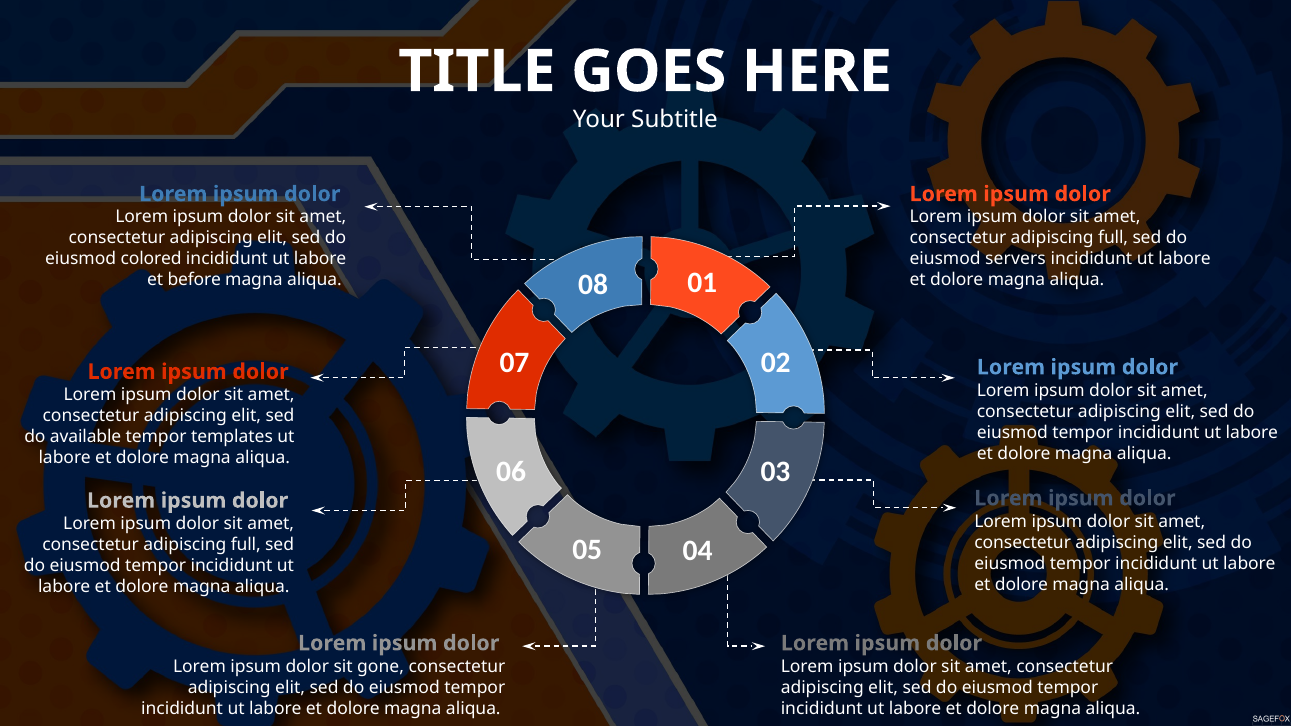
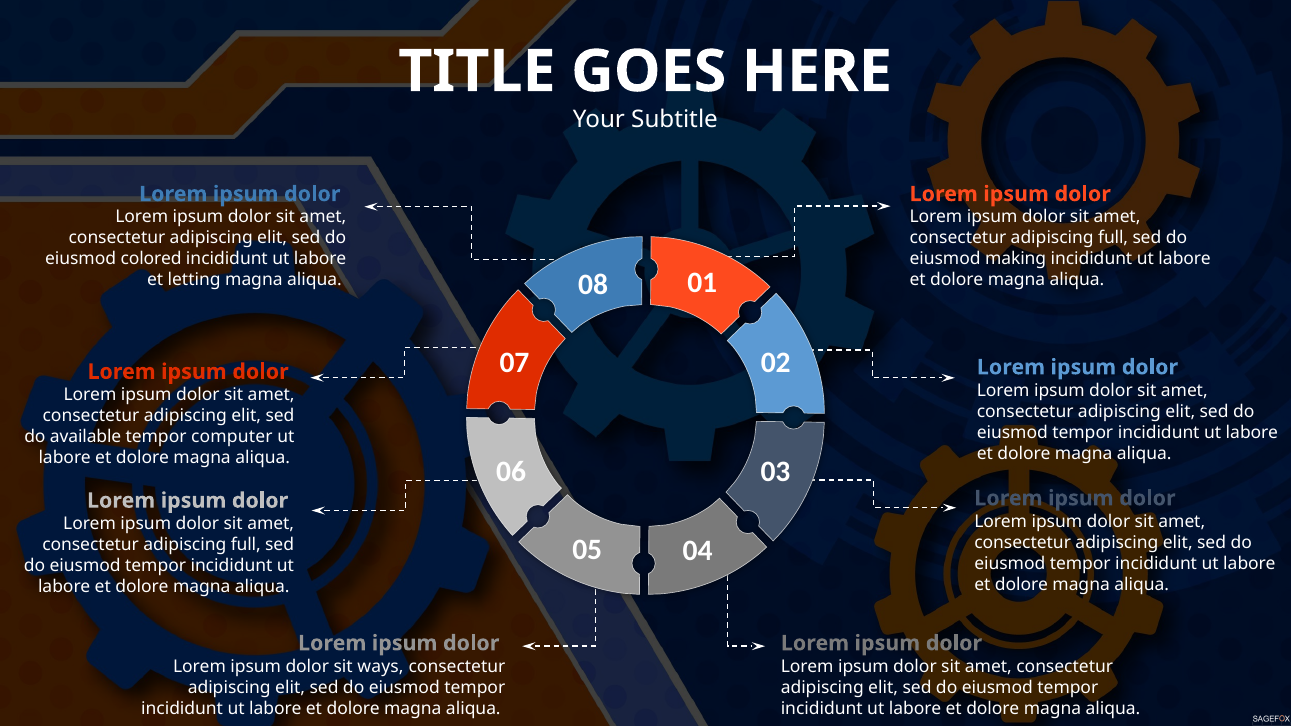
servers: servers -> making (1016, 259)
before: before -> letting (194, 280)
templates: templates -> computer (232, 437)
gone: gone -> ways (381, 666)
